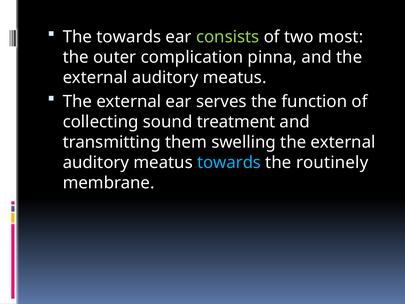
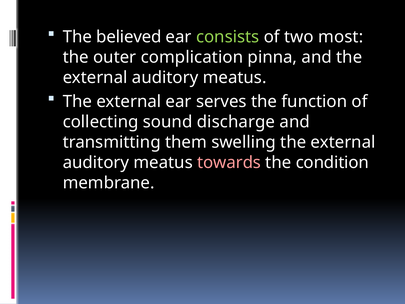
The towards: towards -> believed (129, 37)
treatment: treatment -> discharge (236, 122)
towards colour: light blue -> pink (229, 162)
routinely: routinely -> condition (332, 162)
